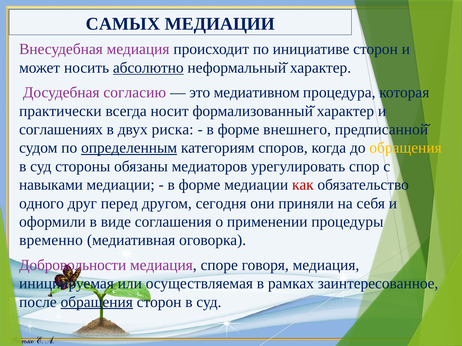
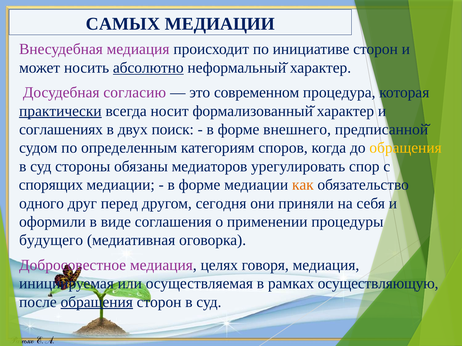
медиативном: медиативном -> современном (257, 93)
практически underline: none -> present (60, 111)
риска: риска -> поиск (173, 130)
определенным underline: present -> none (129, 148)
навыками: навыками -> спорящих (51, 185)
как colour: red -> orange (303, 185)
временно: временно -> будущего (51, 241)
Добровольности: Добровольности -> Добросовестное (73, 265)
споре: споре -> целях (219, 265)
заинтересованное: заинтересованное -> осуществляющую (378, 284)
